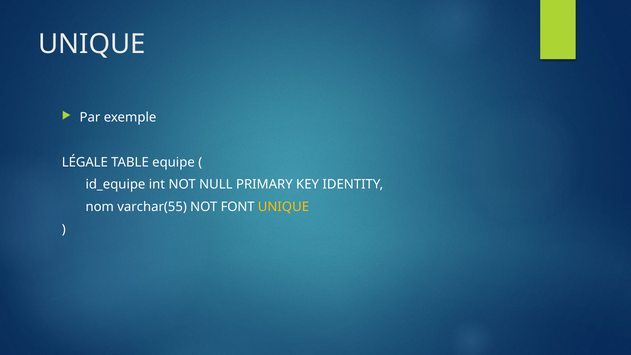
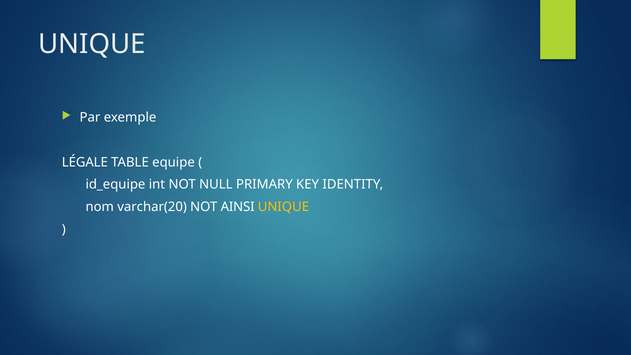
varchar(55: varchar(55 -> varchar(20 (152, 207)
FONT: FONT -> AINSI (238, 207)
